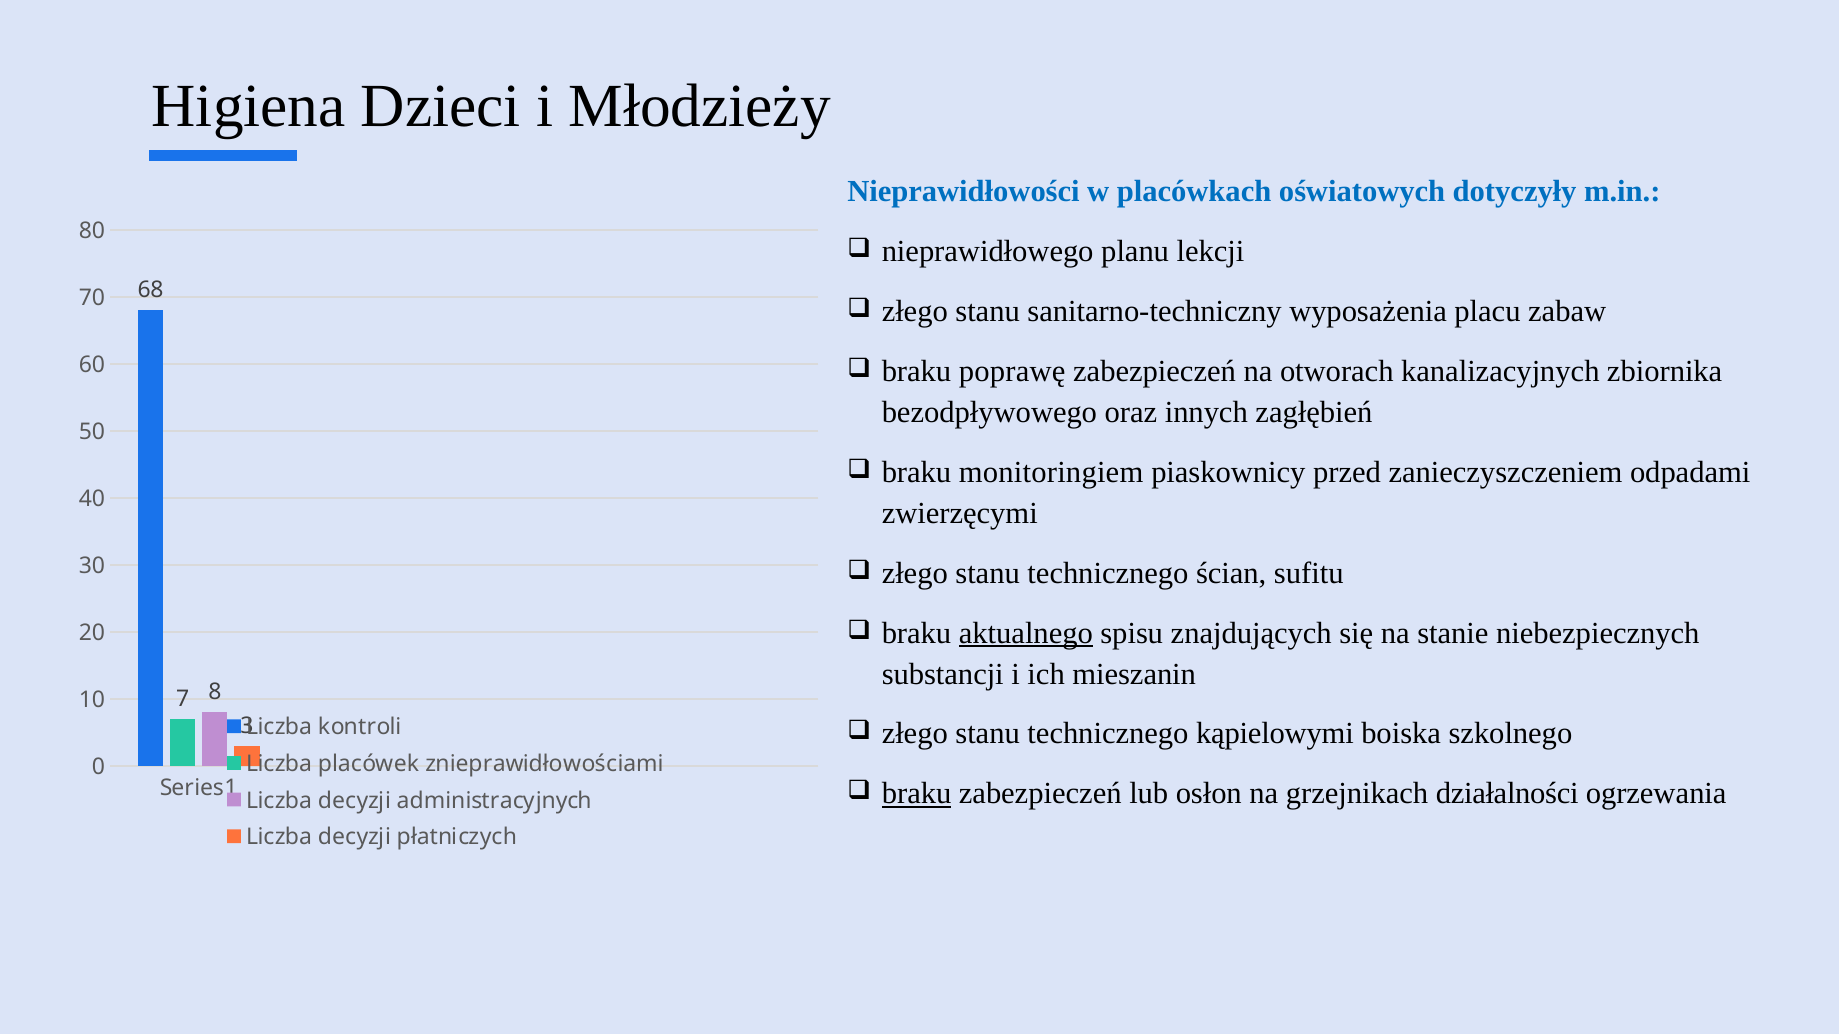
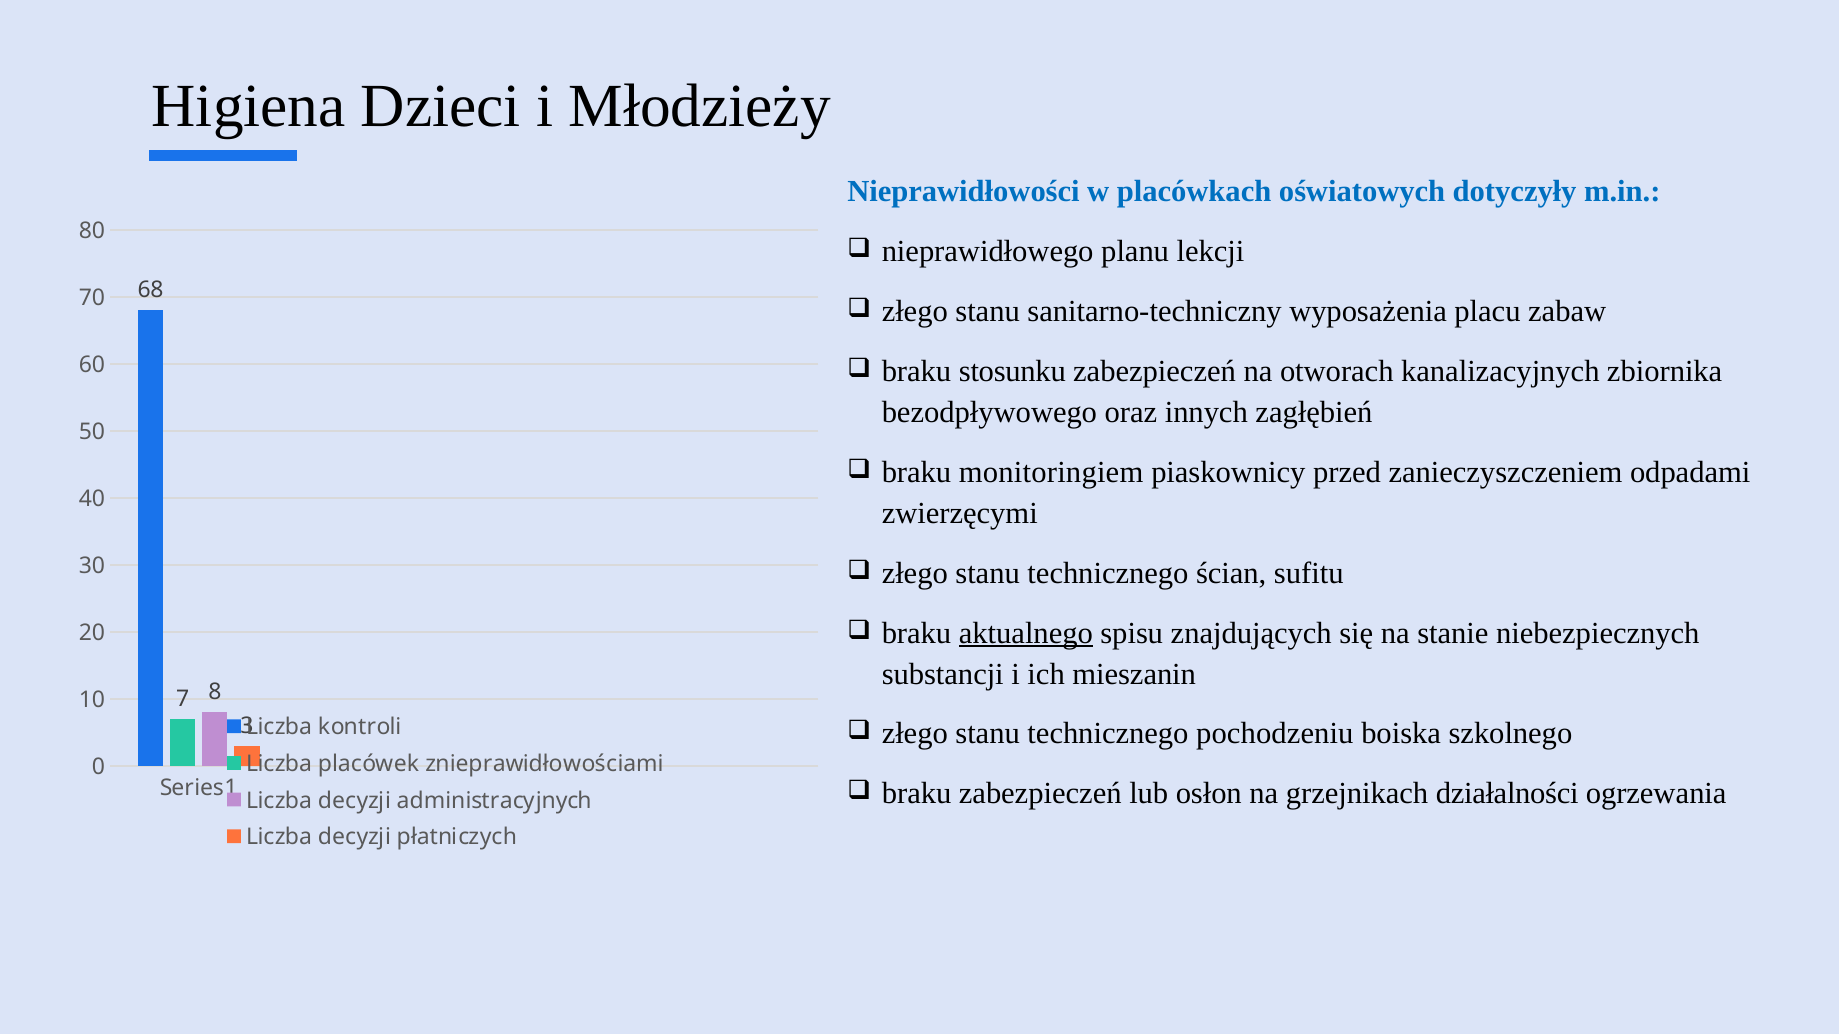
poprawę: poprawę -> stosunku (1012, 372)
kąpielowymi: kąpielowymi -> pochodzeniu (1275, 734)
braku underline: present -> none (917, 794)
